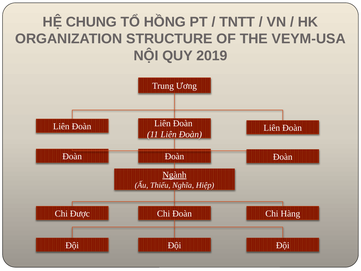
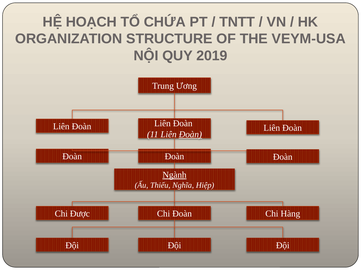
CHUNG: CHUNG -> HOẠCH (91, 22)
HỒNG: HỒNG -> CHỨA (165, 22)
Đoàn underline: none -> present (190, 134)
